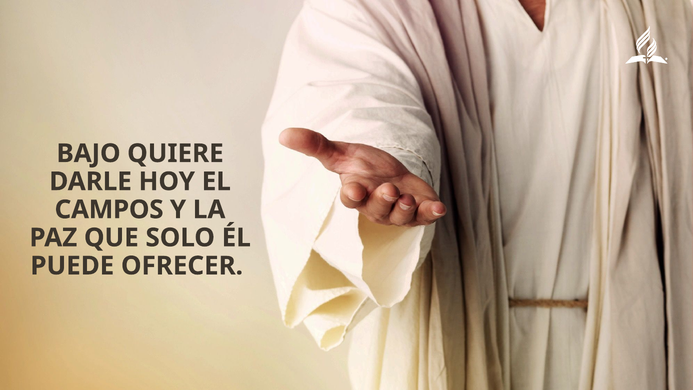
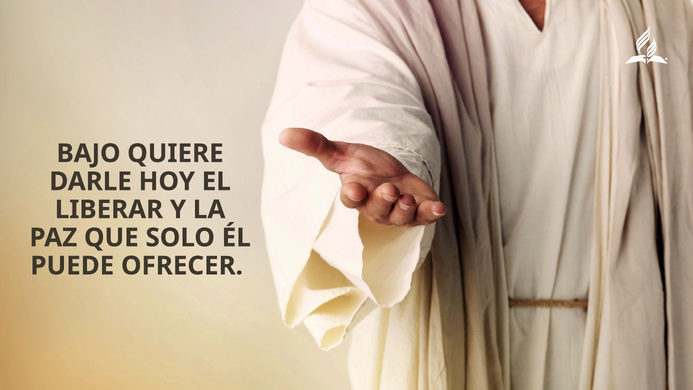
CAMPOS: CAMPOS -> LIBERAR (109, 210)
